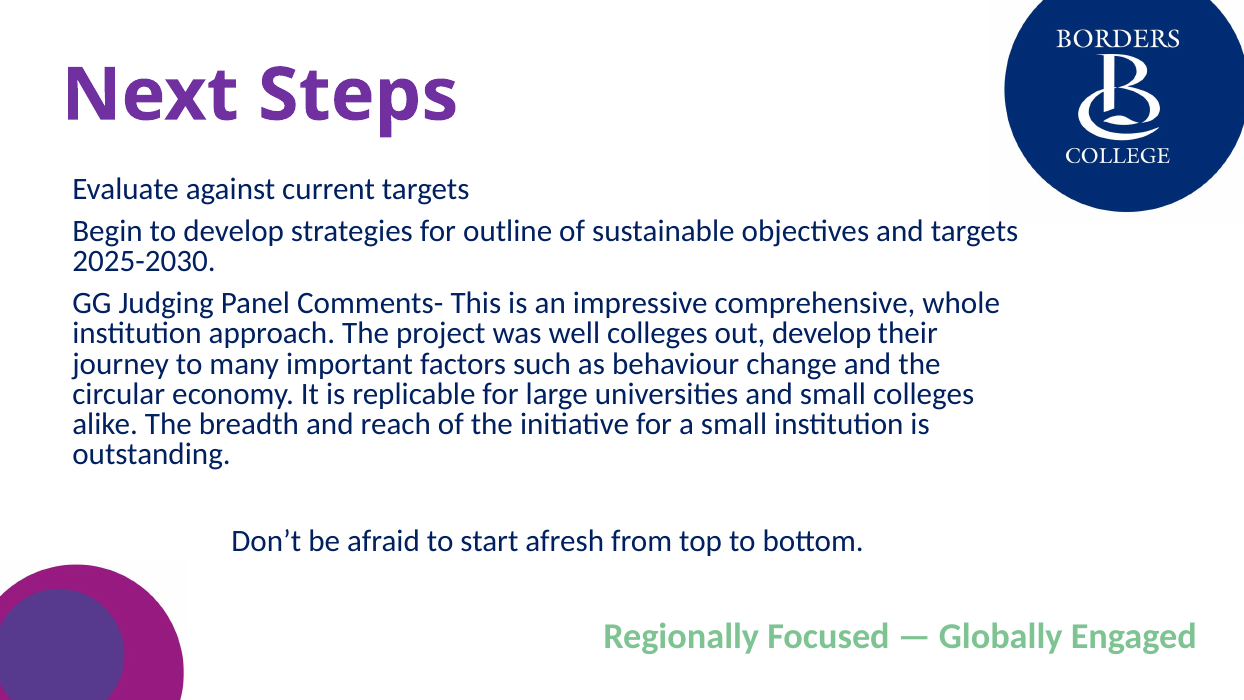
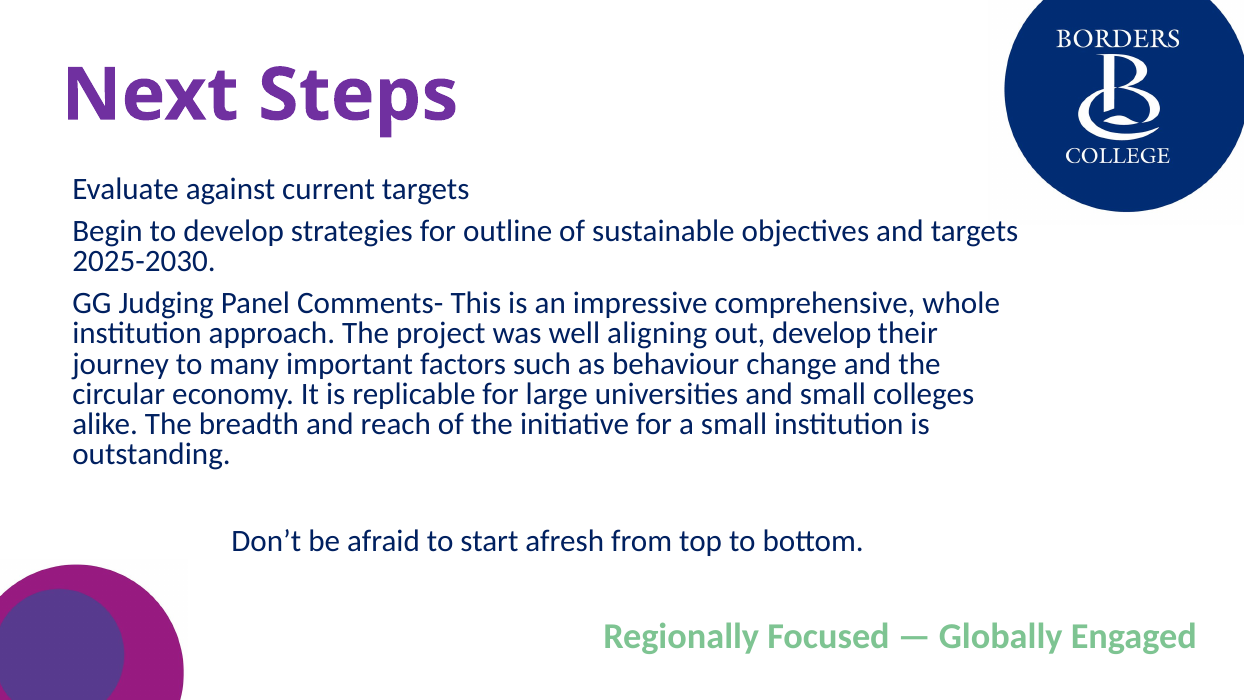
well colleges: colleges -> aligning (657, 333)
